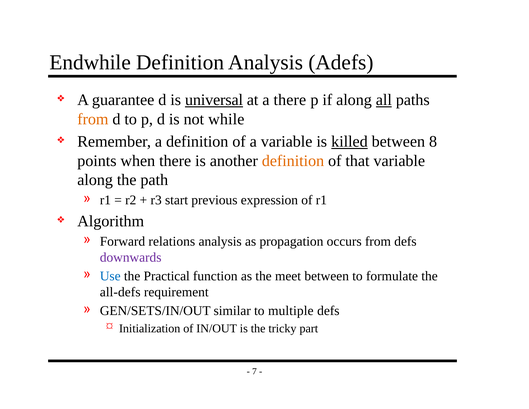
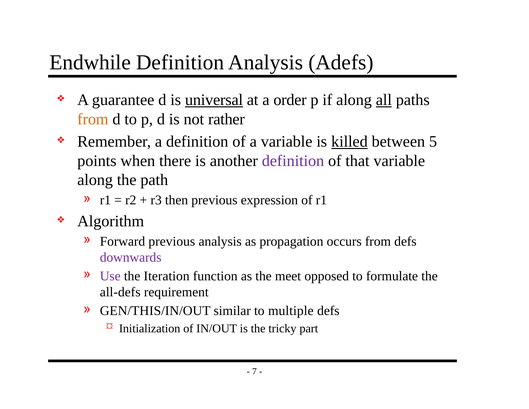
a there: there -> order (290, 100)
while: while -> rather (226, 119)
8: 8 -> 5 (433, 141)
definition colour: orange -> purple (293, 161)
start: start -> then (177, 200)
Forward relations: relations -> previous (172, 241)
Use colour: blue -> purple (110, 276)
Practical: Practical -> Iteration (167, 276)
meet between: between -> opposed (327, 276)
GEN/SETS/IN/OUT: GEN/SETS/IN/OUT -> GEN/THIS/IN/OUT (155, 311)
